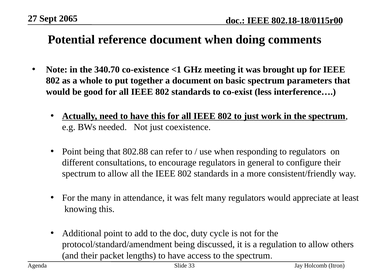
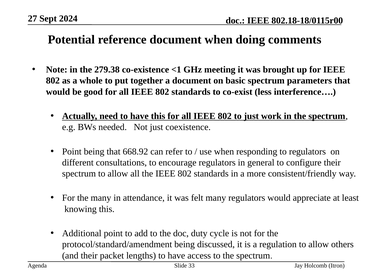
2065: 2065 -> 2024 (68, 19)
340.70: 340.70 -> 279.38 (107, 70)
802.88: 802.88 -> 668.92 (135, 151)
